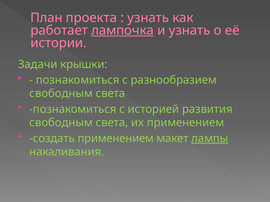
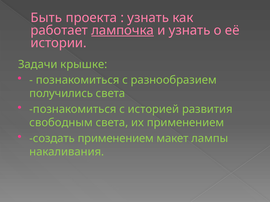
План: План -> Быть (46, 18)
крышки: крышки -> крышке (84, 64)
свободным: свободным -> получились (61, 94)
лампы underline: present -> none (210, 139)
